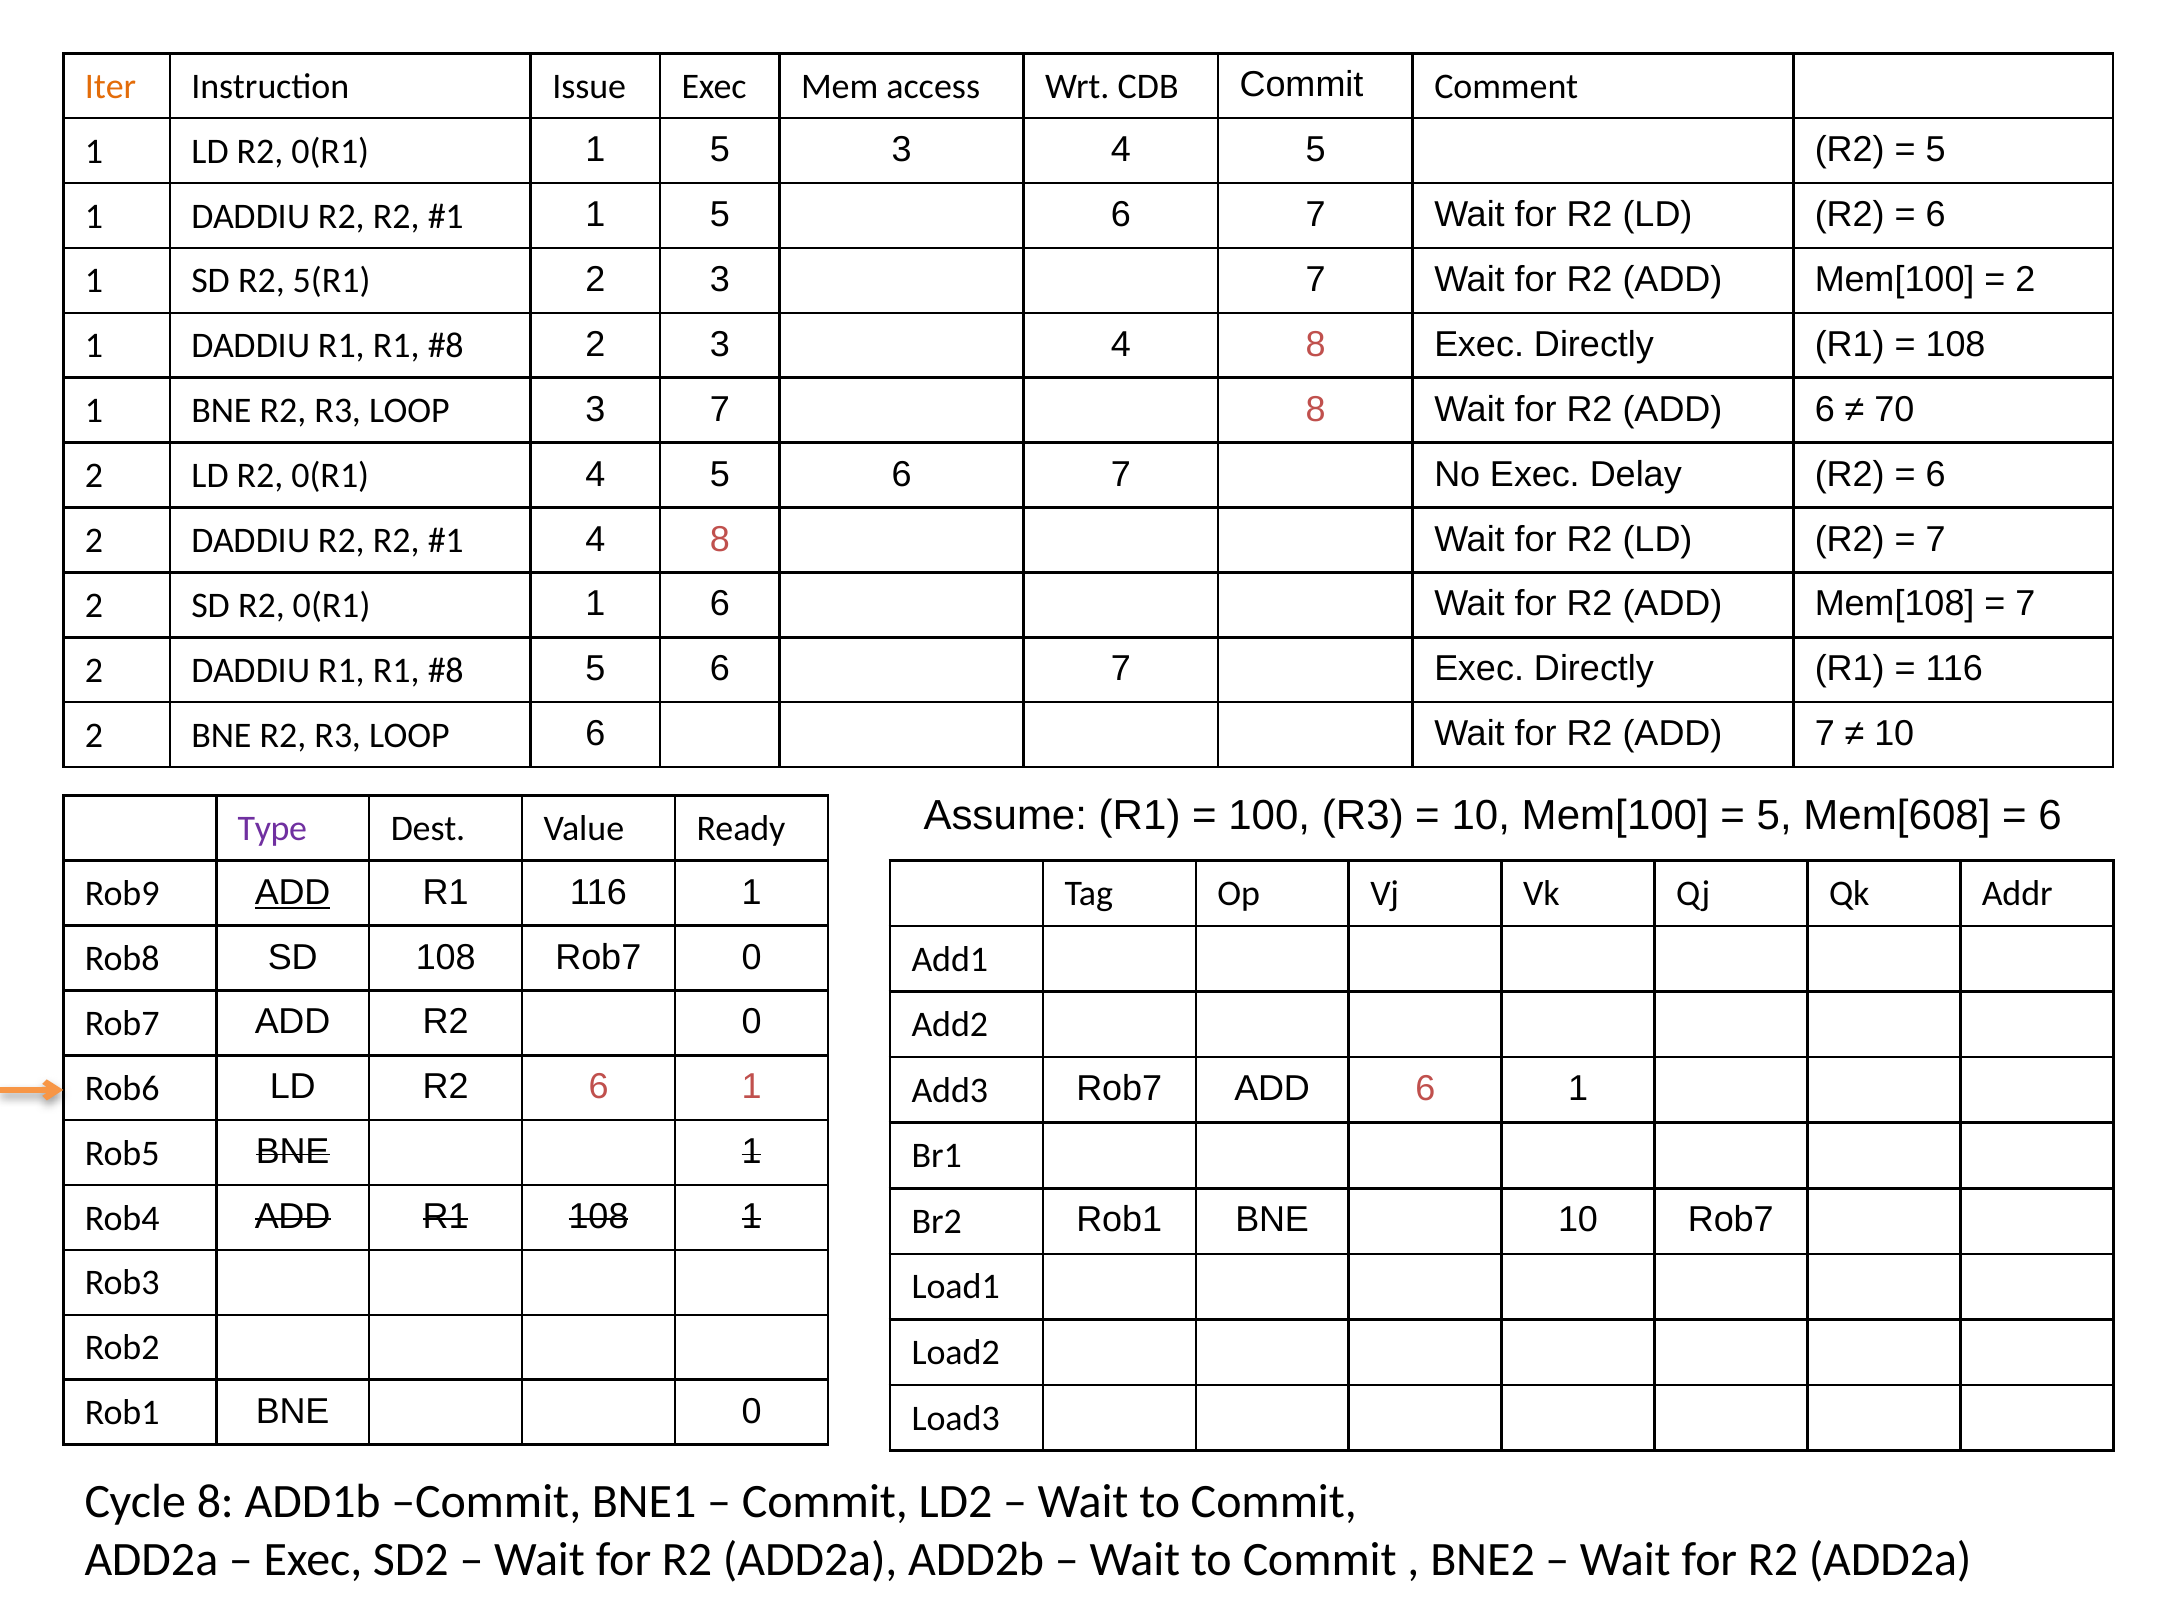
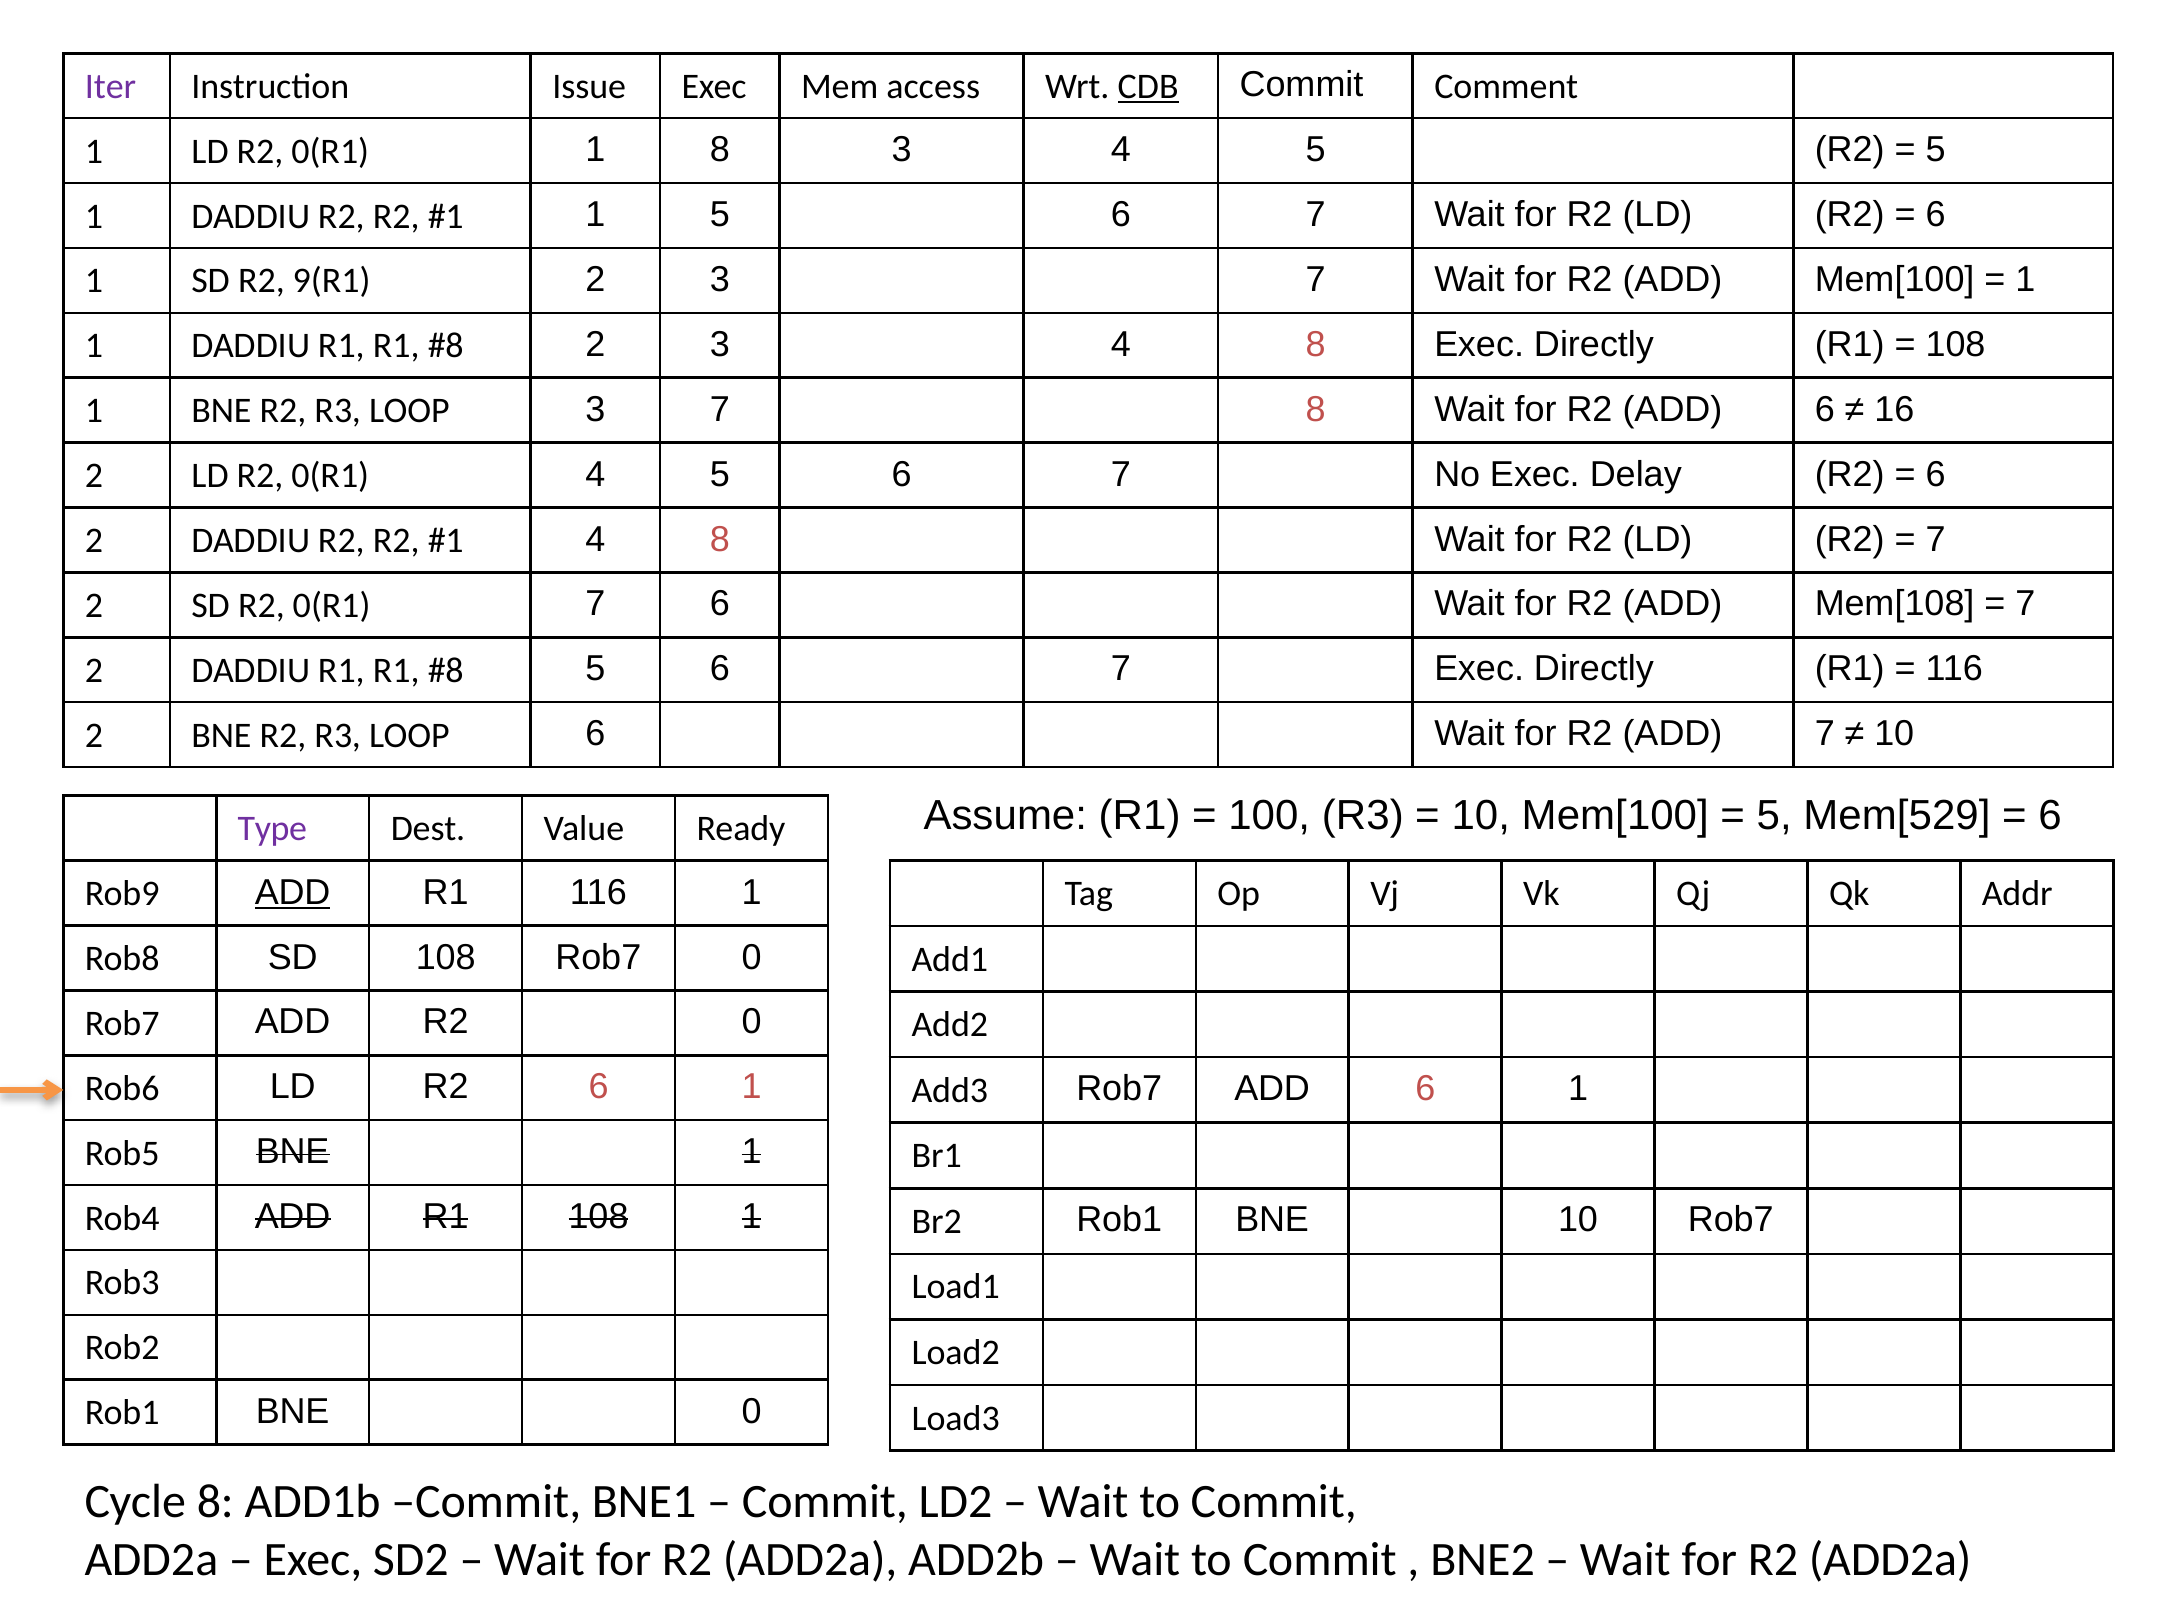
Iter colour: orange -> purple (110, 86)
CDB underline: none -> present (1148, 86)
0(R1 1 5: 5 -> 8 (720, 150)
5(R1: 5(R1 -> 9(R1 (332, 281)
2: 2 -> 1 (2025, 280)
70: 70 -> 16 (1894, 409)
SD R2 0(R1 1: 1 -> 7 (595, 604)
Mem[608: Mem[608 -> Mem[529 (1897, 815)
